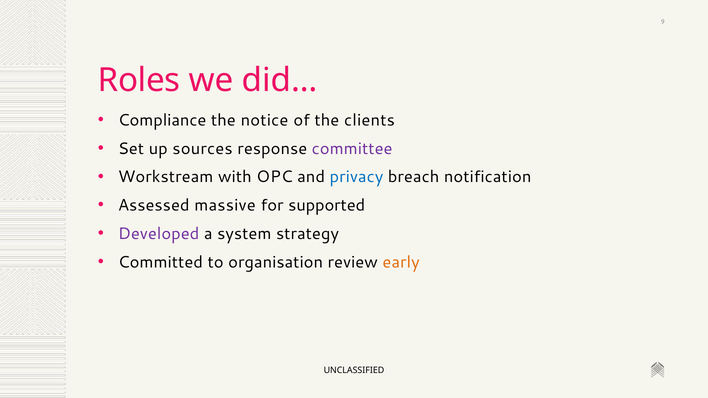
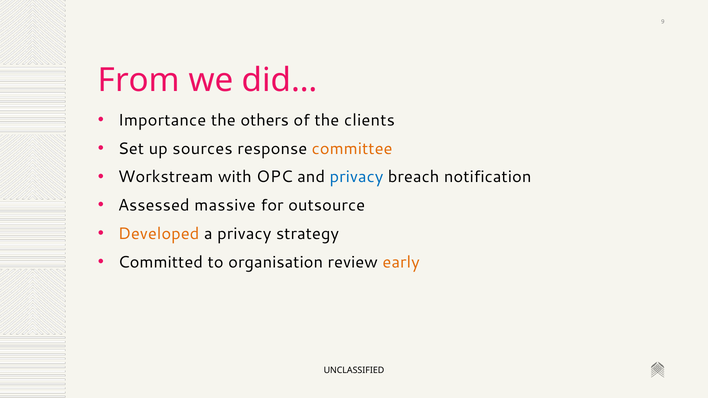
Roles: Roles -> From (139, 80)
Compliance: Compliance -> Importance (162, 120)
notice: notice -> others (265, 120)
committee colour: purple -> orange (352, 149)
supported: supported -> outsource (327, 205)
Developed colour: purple -> orange (159, 234)
a system: system -> privacy (244, 234)
